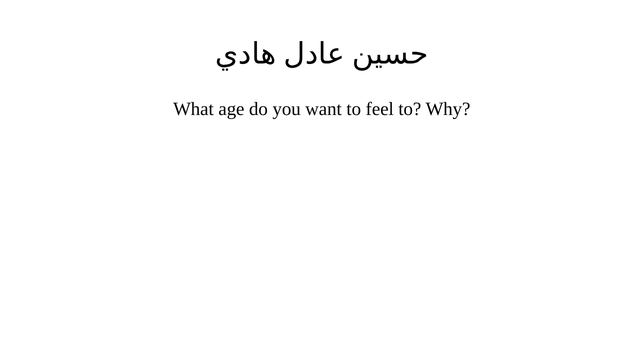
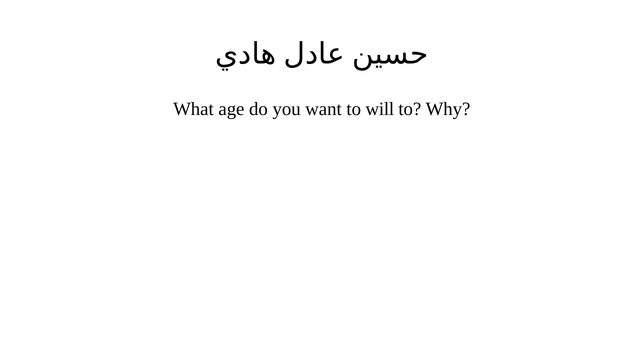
feel: feel -> will (380, 109)
